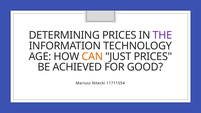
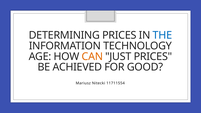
THE colour: purple -> blue (162, 35)
